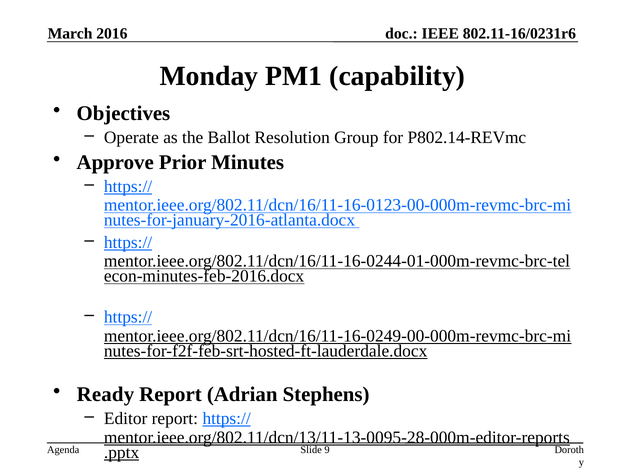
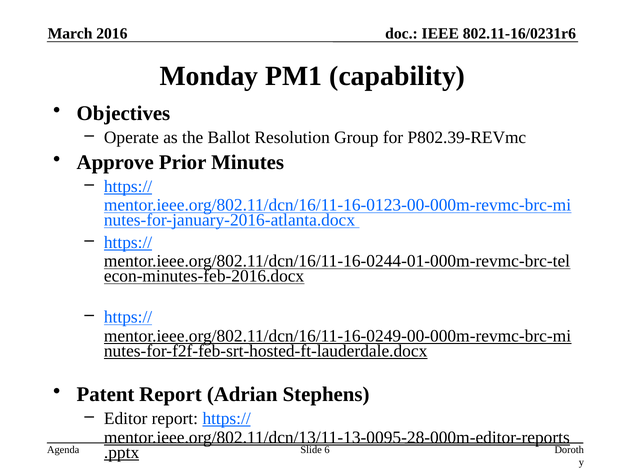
P802.14-REVmc: P802.14-REVmc -> P802.39-REVmc (467, 137)
Ready: Ready -> Patent (106, 394)
9: 9 -> 6 (327, 450)
